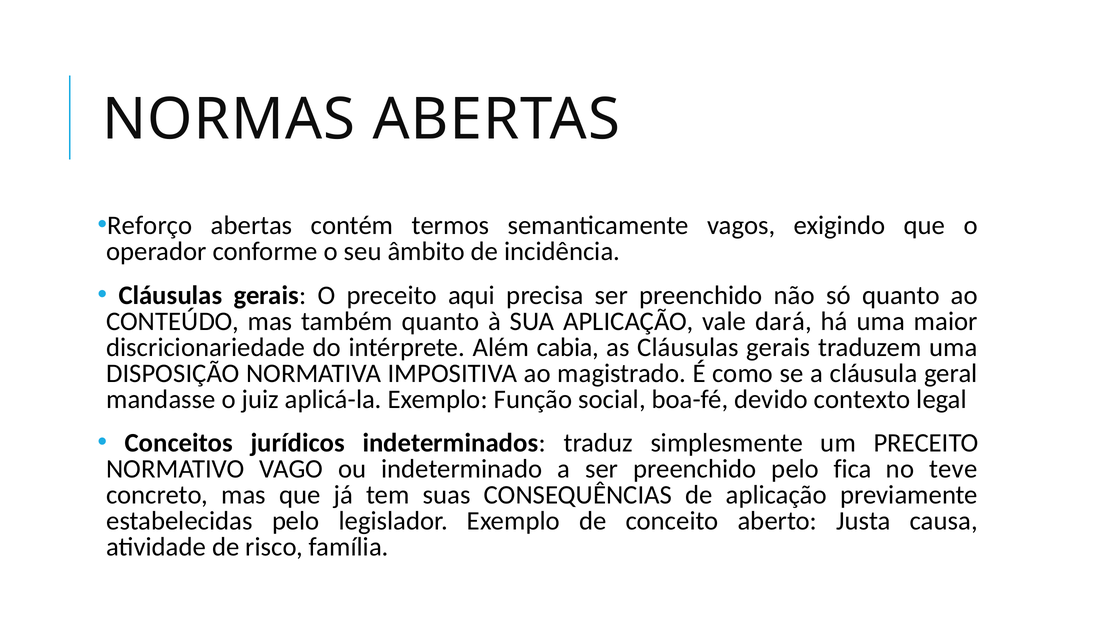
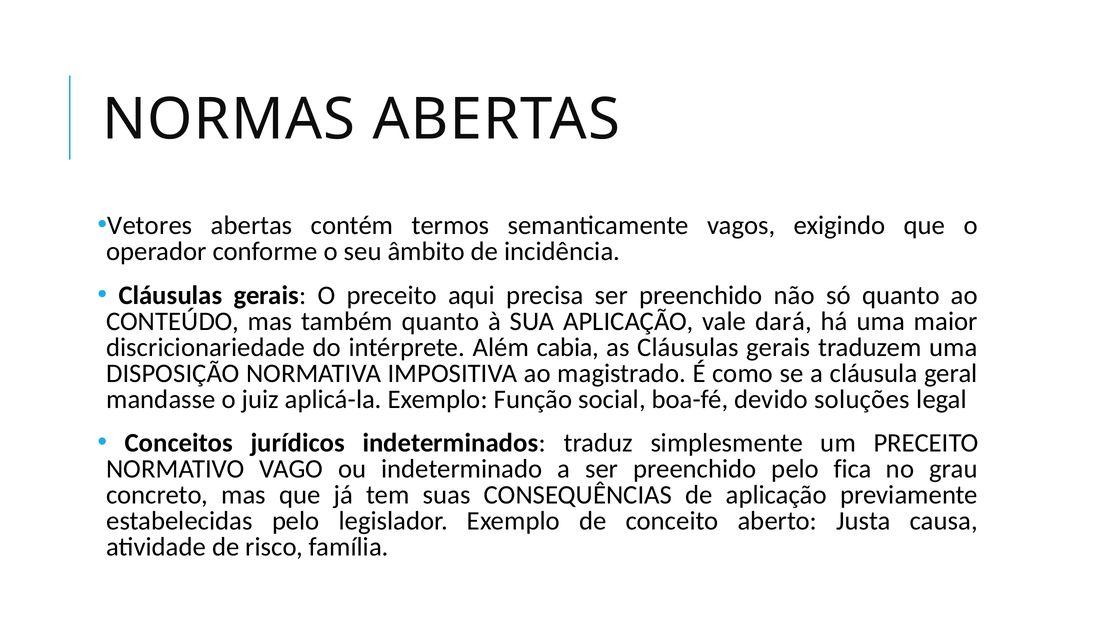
Reforço: Reforço -> Vetores (150, 225)
contexto: contexto -> soluções (862, 399)
teve: teve -> grau (953, 469)
